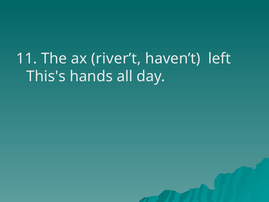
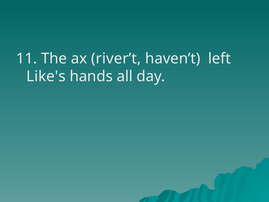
This's: This's -> Like's (46, 76)
